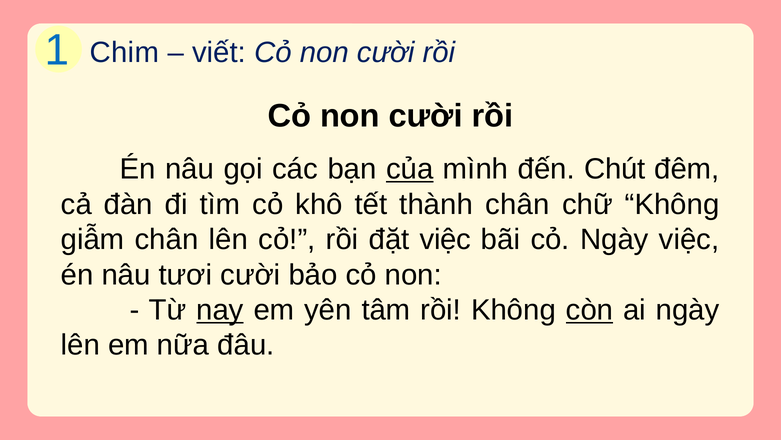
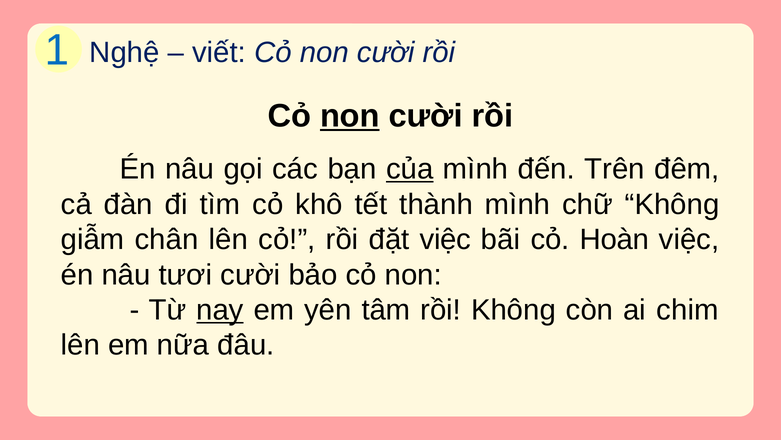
Chim: Chim -> Nghệ (124, 52)
non underline: none -> present (350, 116)
Chút: Chút -> Trên (615, 169)
thành chân: chân -> mình (518, 205)
cỏ Ngày: Ngày -> Hoàn (614, 240)
còn underline: present -> none (589, 310)
ai ngày: ngày -> chim (688, 310)
